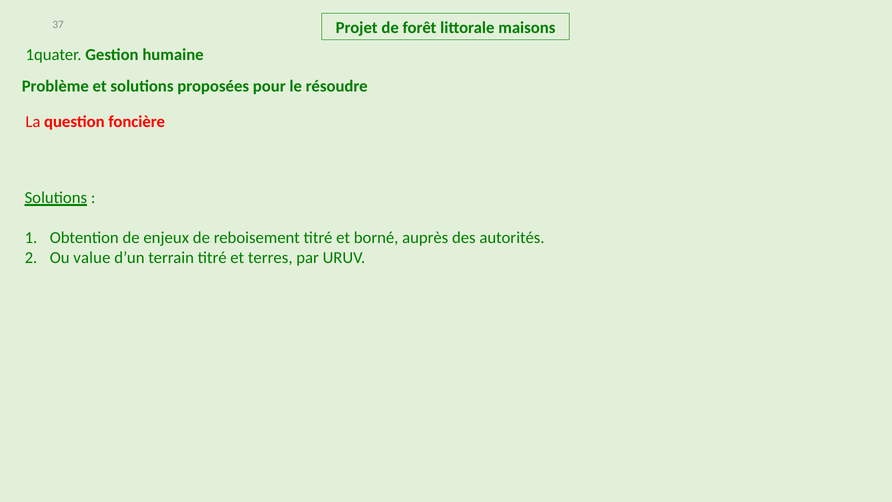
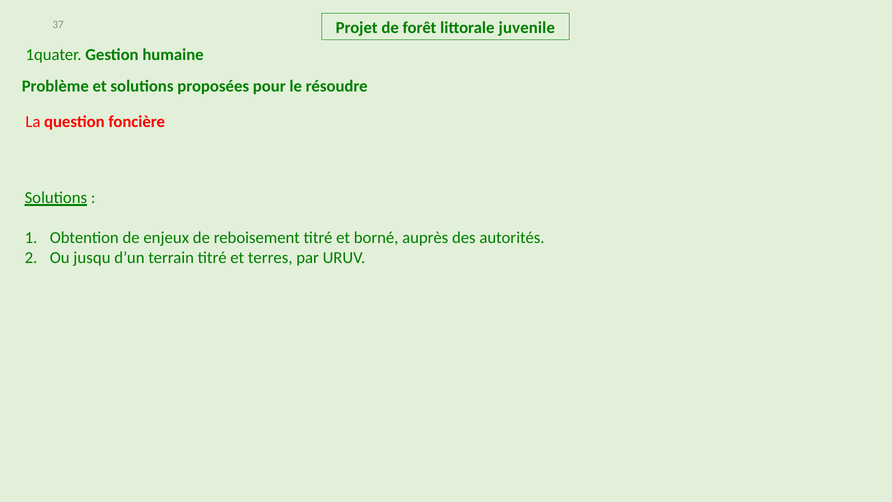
maisons: maisons -> juvenile (527, 28)
value: value -> jusqu (92, 258)
